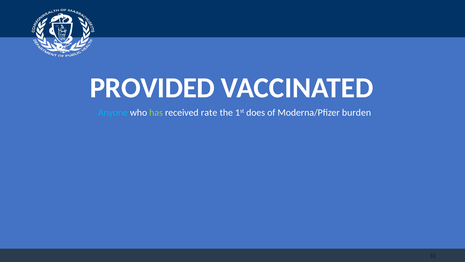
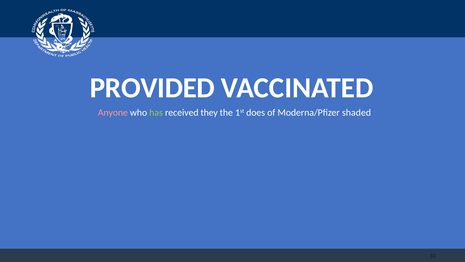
Anyone colour: light blue -> pink (113, 113)
rate: rate -> they (209, 113)
burden: burden -> shaded (357, 113)
